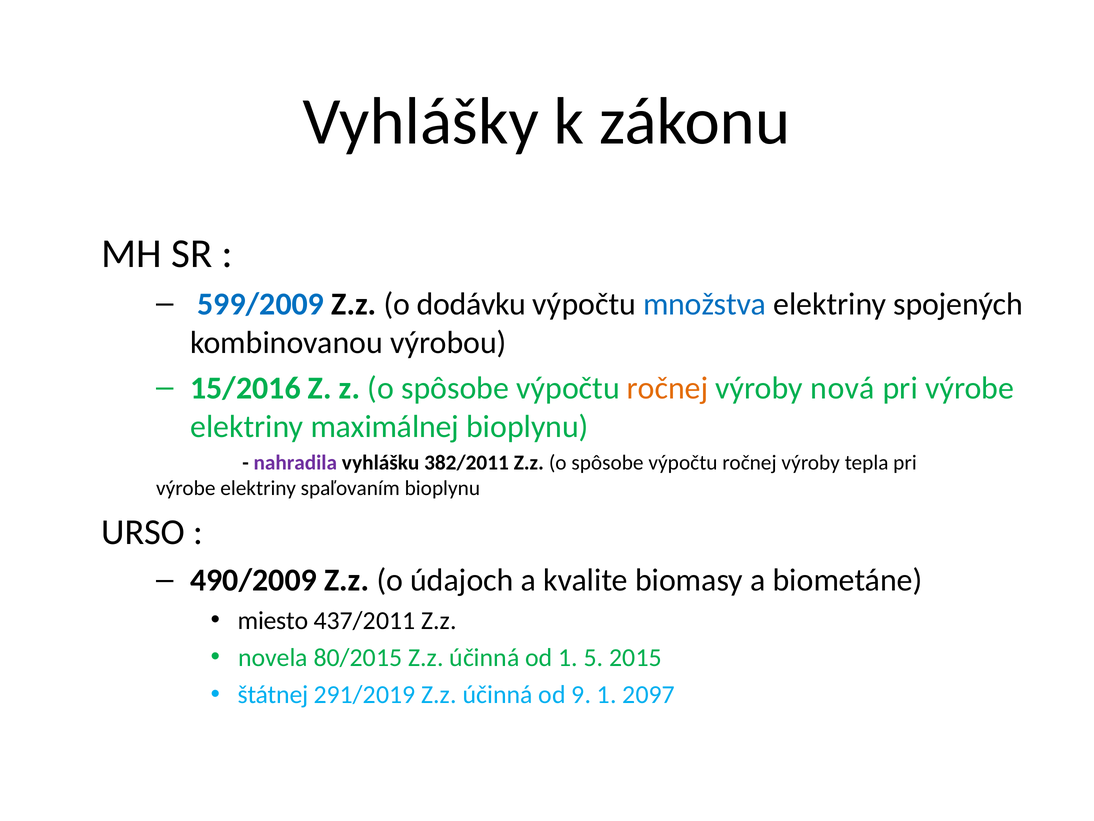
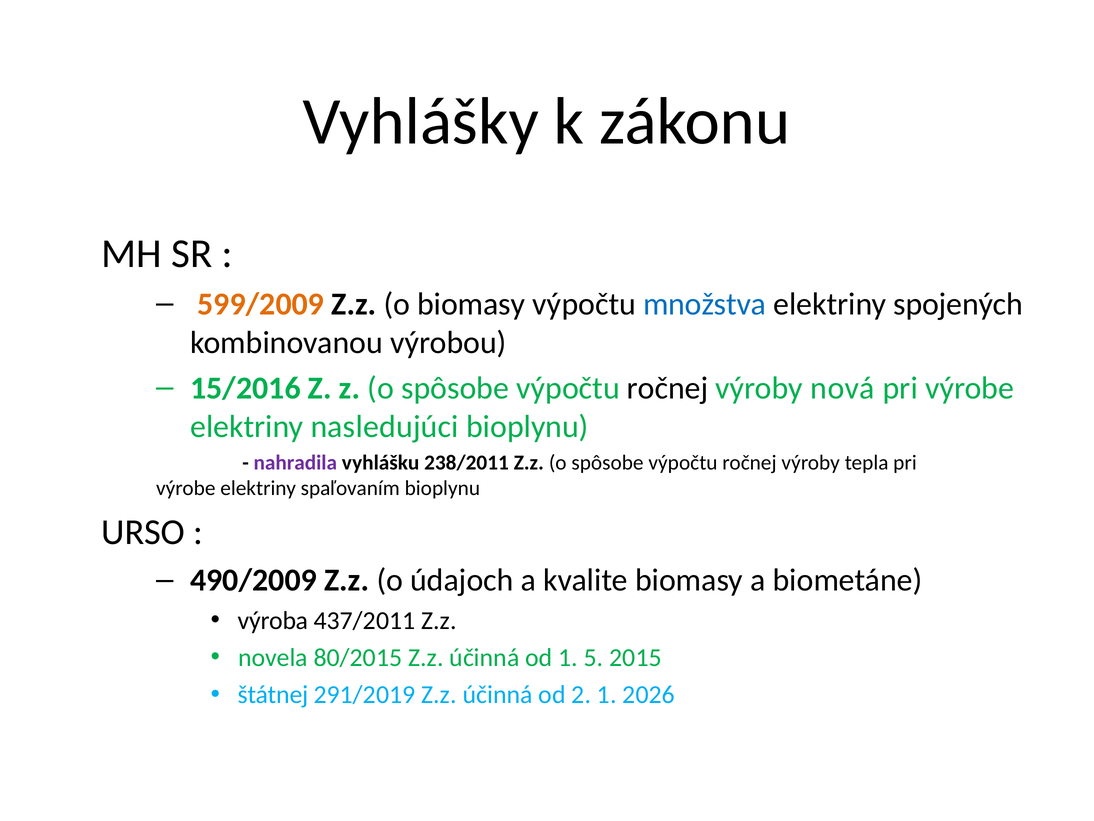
599/2009 colour: blue -> orange (261, 304)
o dodávku: dodávku -> biomasy (471, 304)
ročnej colour: orange -> black (668, 388)
maximálnej: maximálnej -> nasledujúci (385, 426)
382/2011: 382/2011 -> 238/2011 (467, 462)
miesto: miesto -> výroba (273, 620)
9: 9 -> 2 (581, 695)
2097: 2097 -> 2026 (649, 695)
